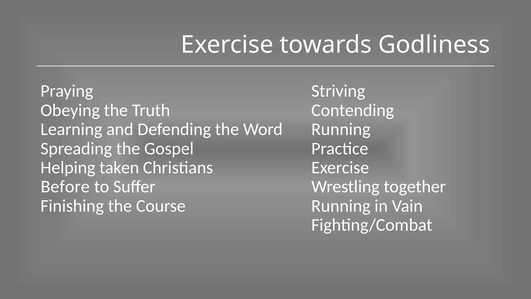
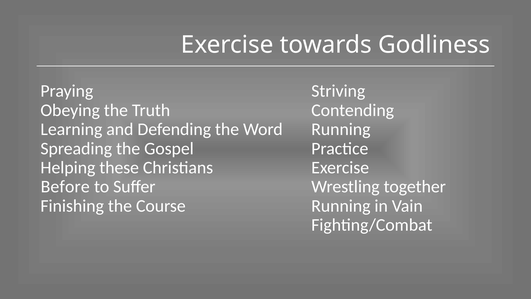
taken: taken -> these (119, 167)
